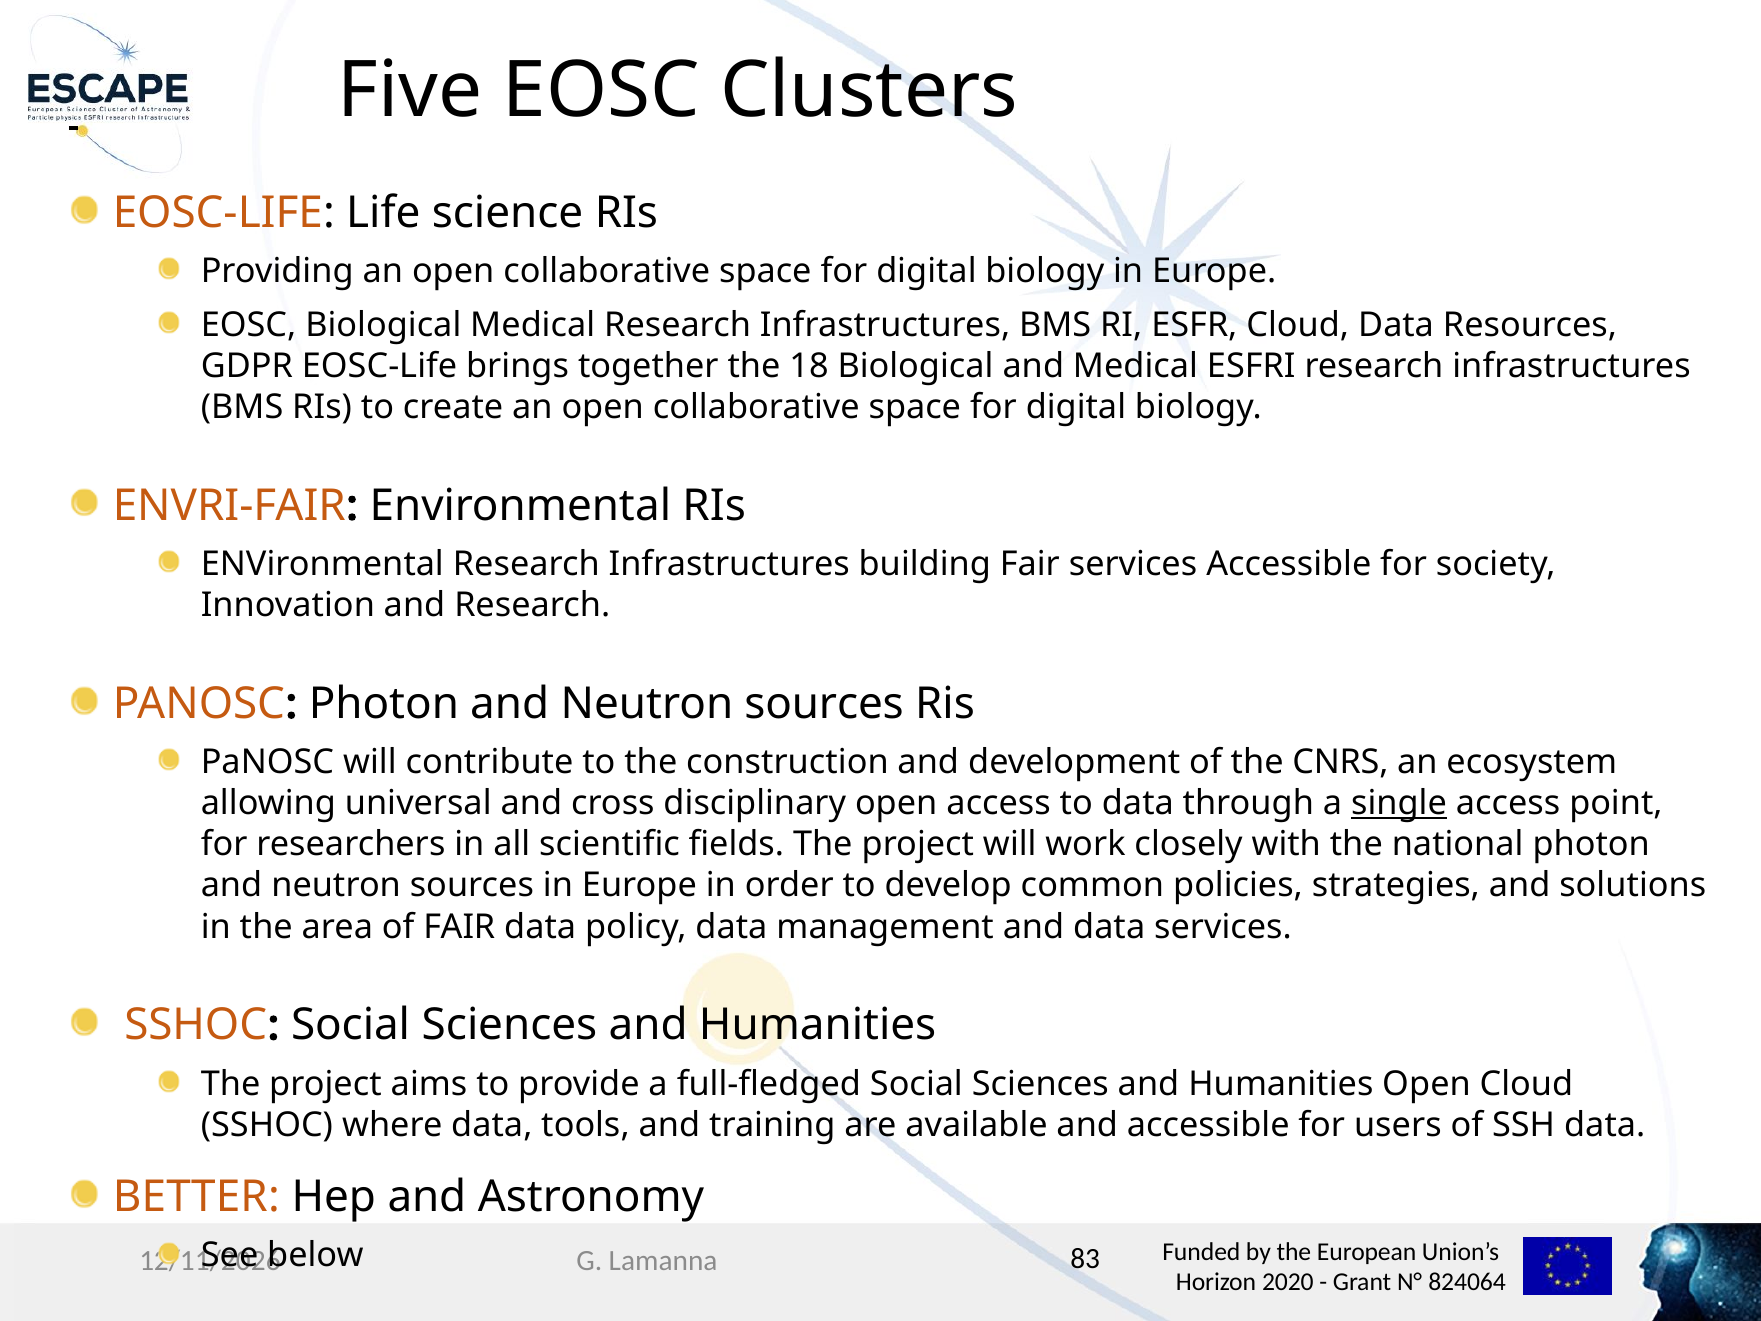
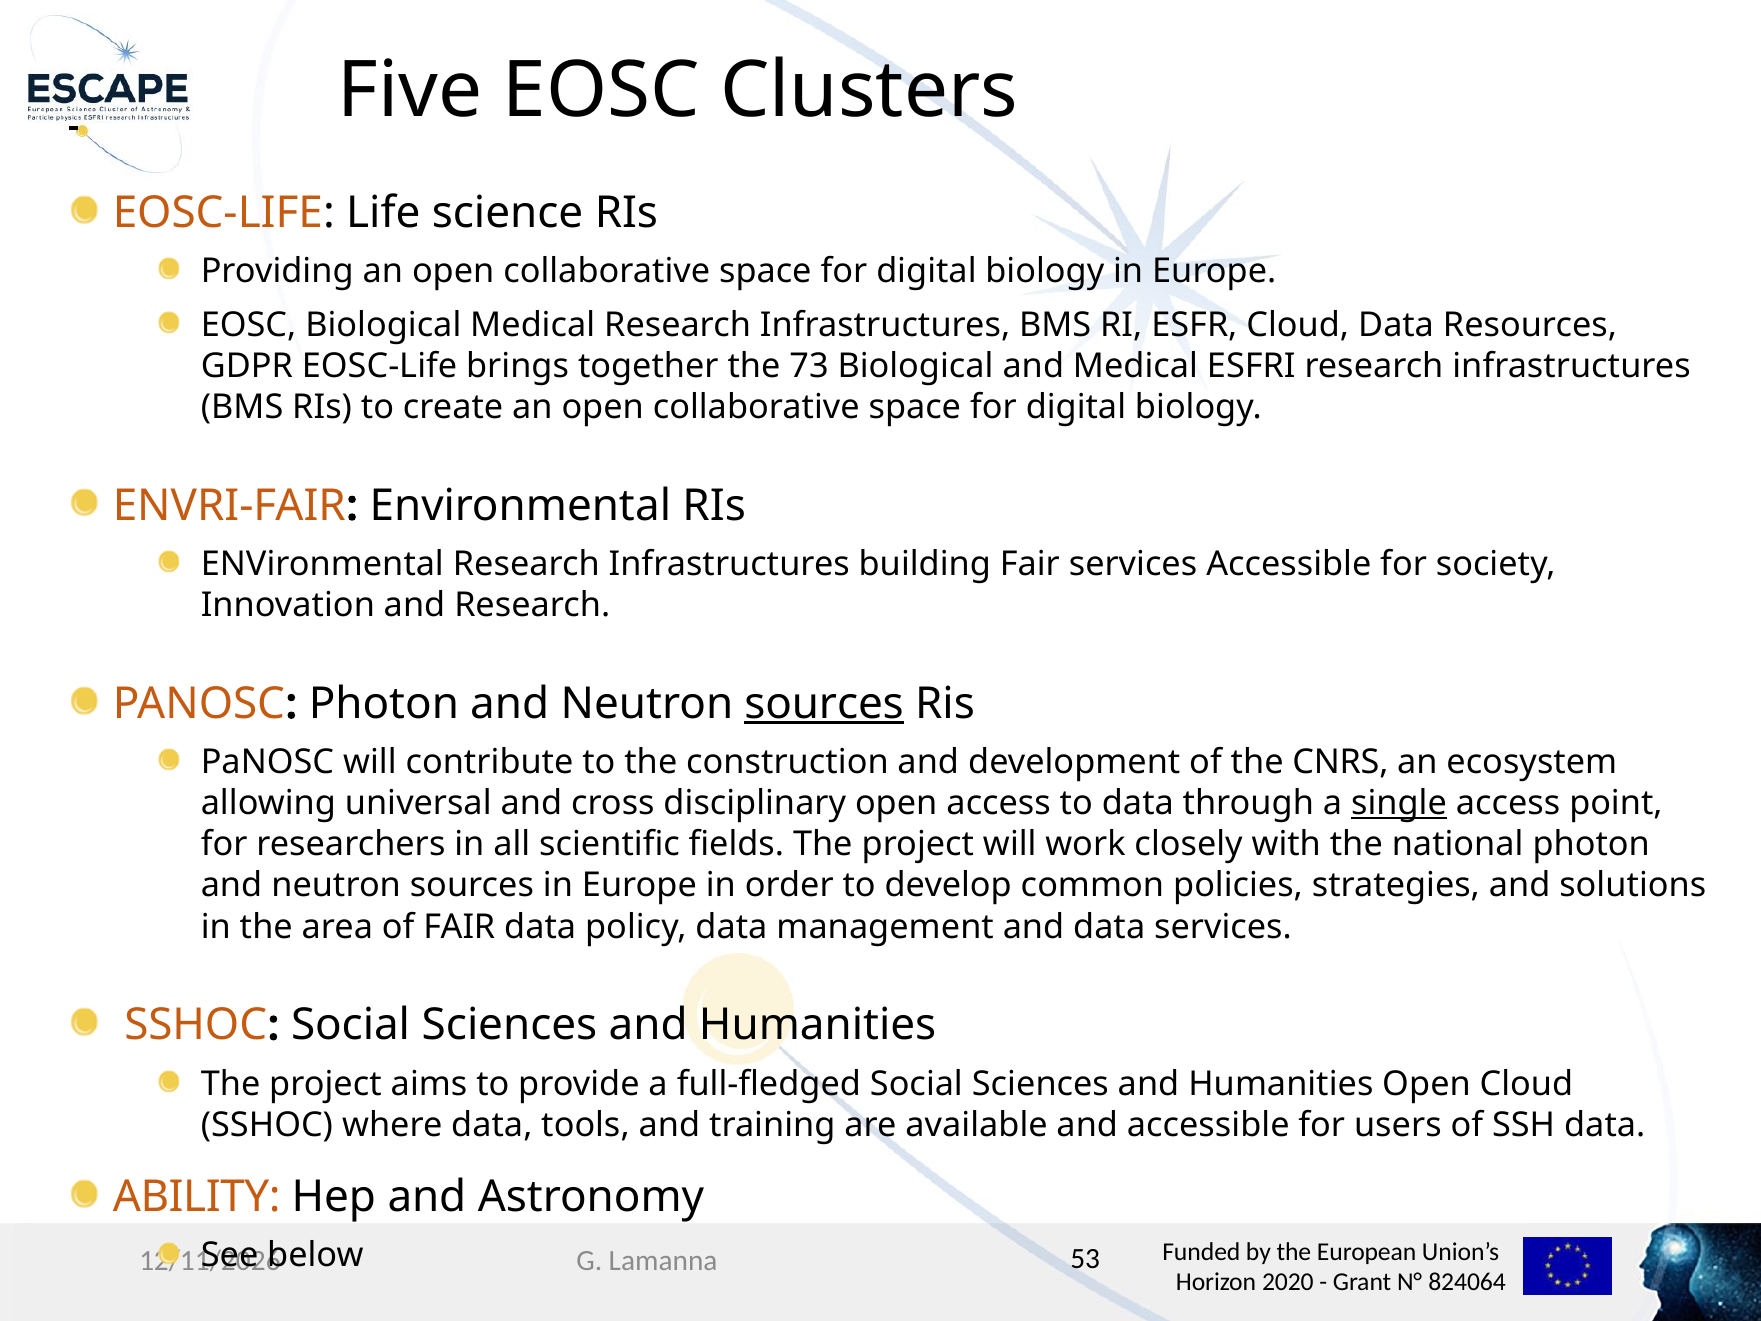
18: 18 -> 73 (809, 366)
sources underline: none -> present (824, 704)
BETTER: BETTER -> ABILITY (197, 1197)
83: 83 -> 53 (1085, 1259)
